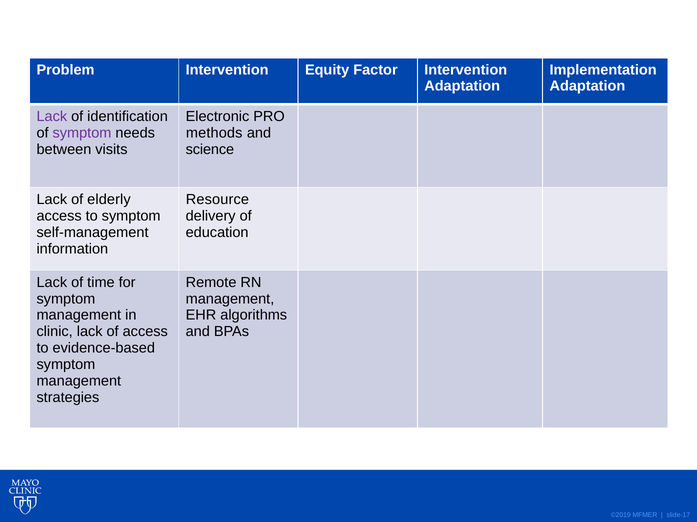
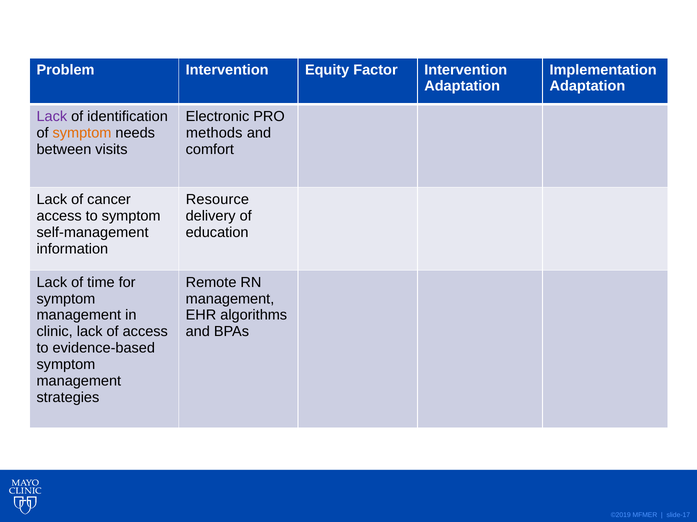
symptom colour: purple -> orange (82, 133)
science: science -> comfort (210, 150)
elderly: elderly -> cancer (109, 200)
